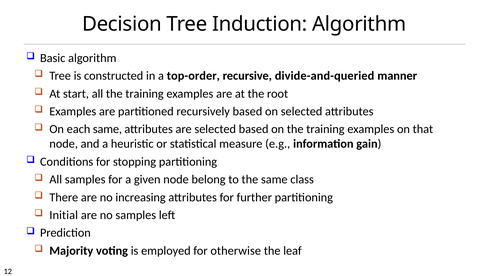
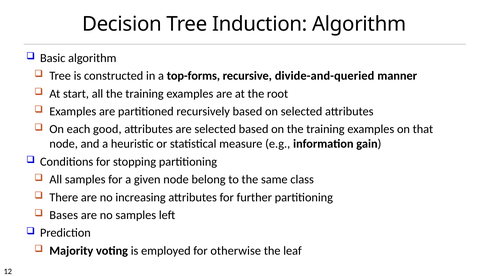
top-order: top-order -> top-forms (193, 76)
each same: same -> good (107, 129)
Initial: Initial -> Bases (64, 215)
